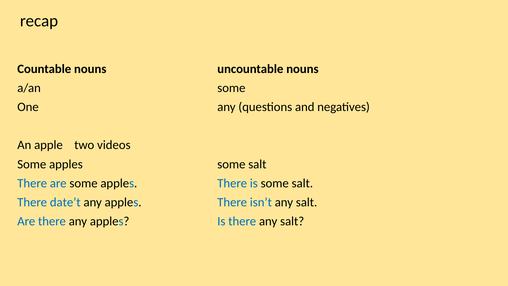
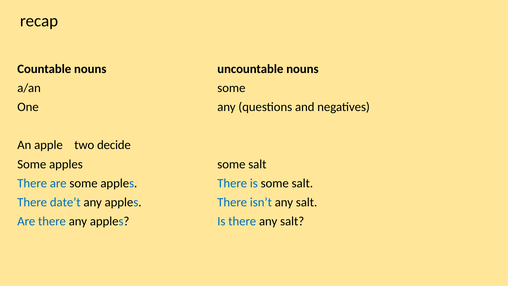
videos: videos -> decide (114, 145)
